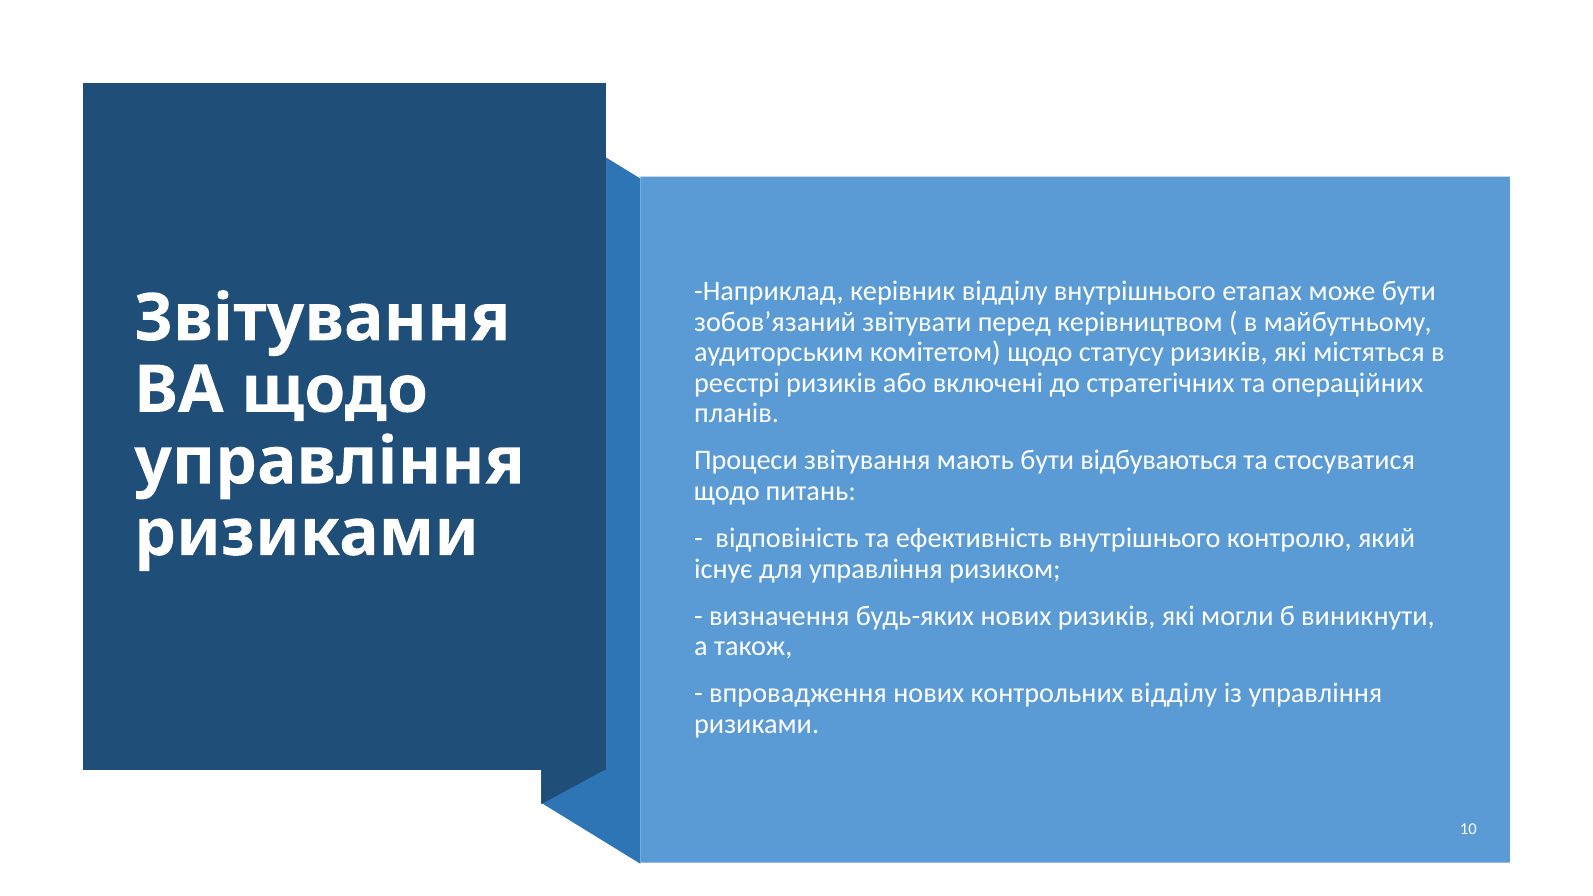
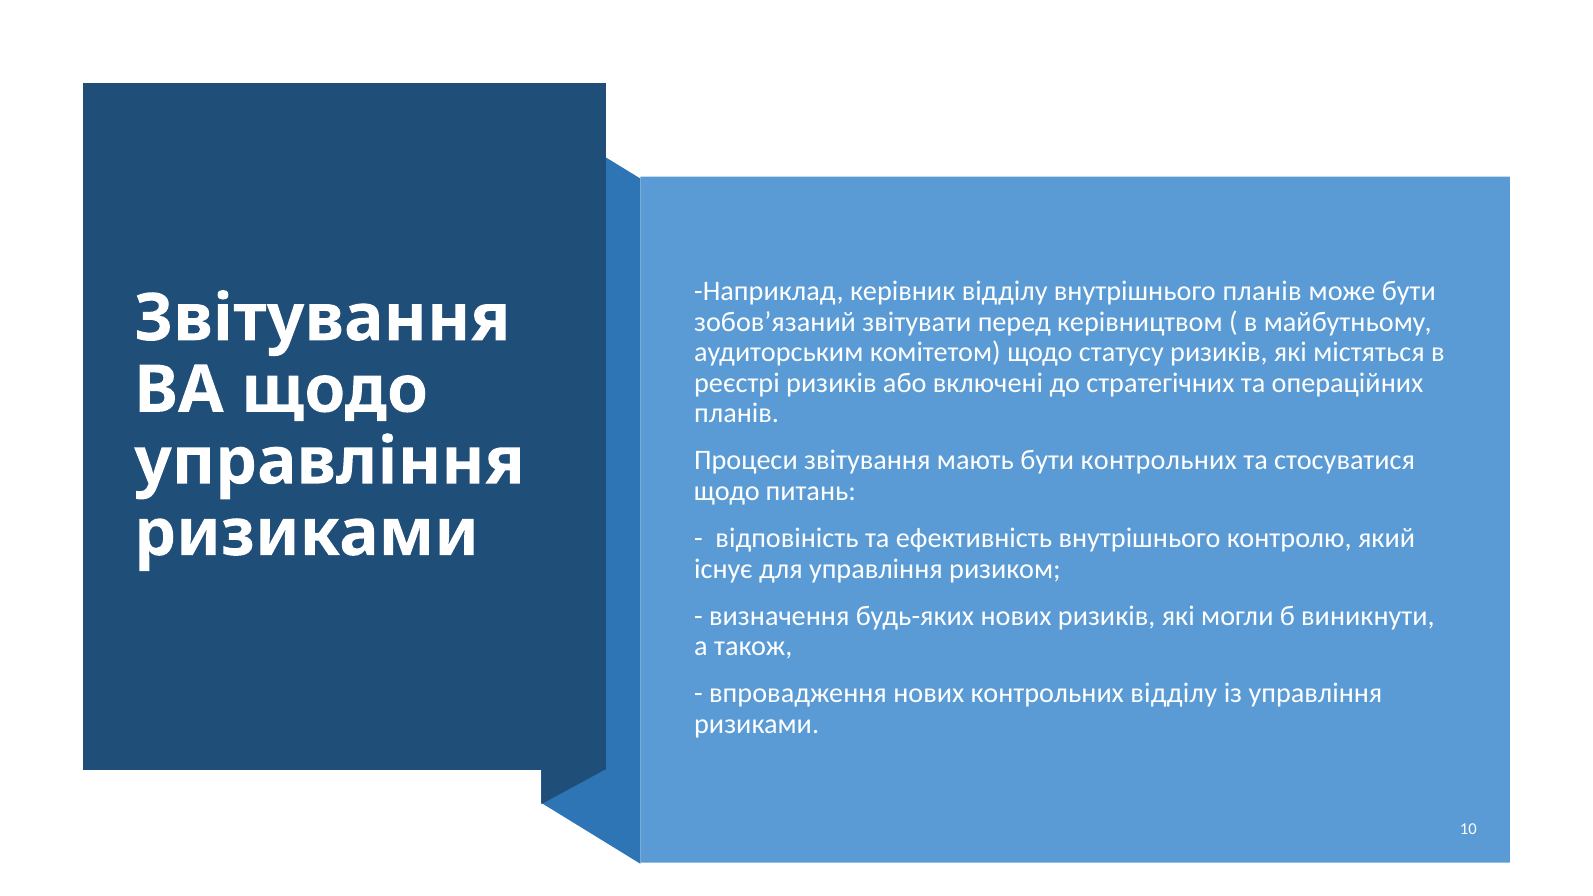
внутрішнього етапах: етапах -> планів (1262, 291)
бути відбуваються: відбуваються -> контрольних (1159, 461)
